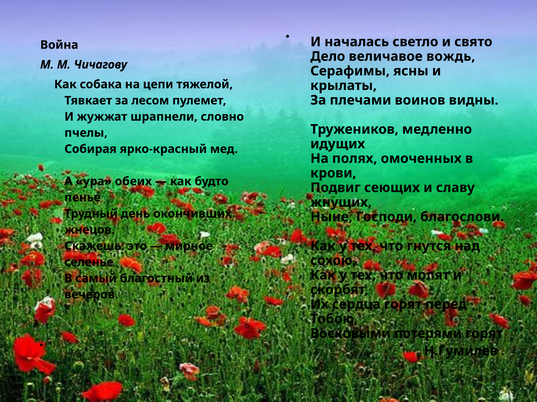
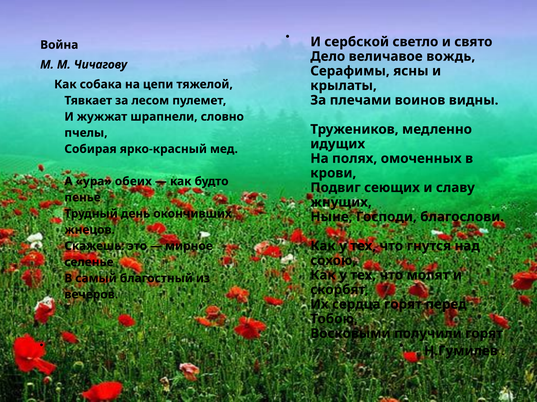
началась: началась -> сербской (357, 42)
потерями: потерями -> получили (428, 334)
